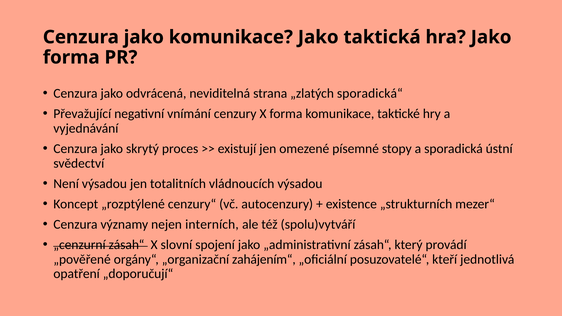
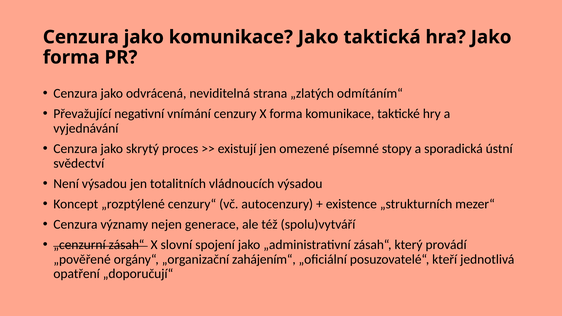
sporadická“: sporadická“ -> odmítáním“ (370, 93)
interních: interních -> generace (212, 224)
